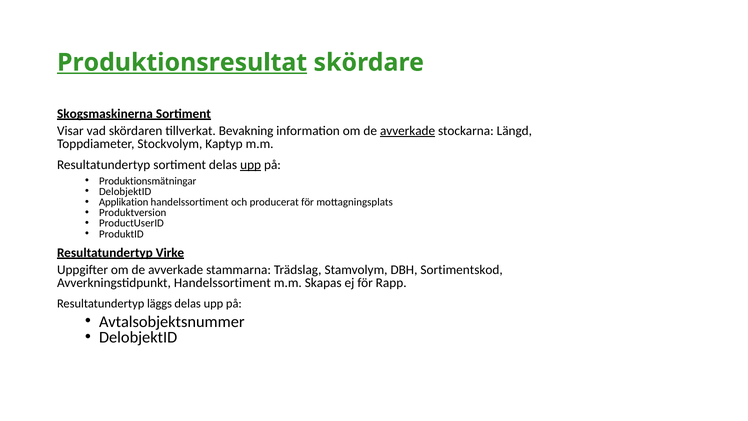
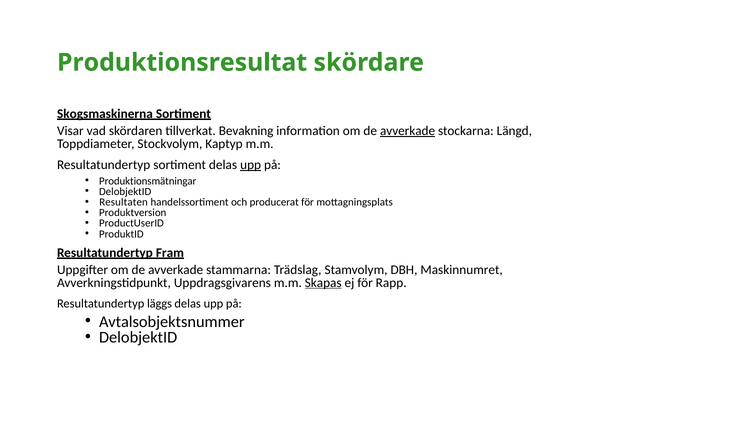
Produktionsresultat underline: present -> none (182, 62)
Applikation: Applikation -> Resultaten (124, 202)
Virke: Virke -> Fram (170, 253)
Sortimentskod: Sortimentskod -> Maskinnumret (462, 270)
Avverkningstidpunkt Handelssortiment: Handelssortiment -> Uppdragsgivarens (222, 282)
Skapas underline: none -> present (323, 282)
